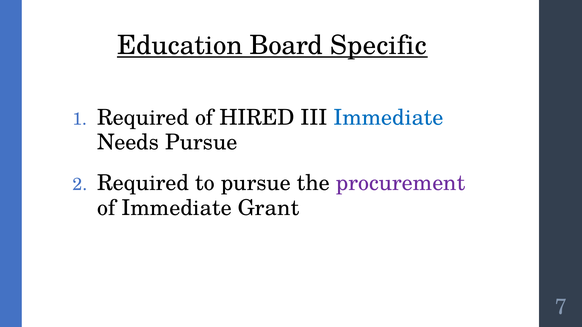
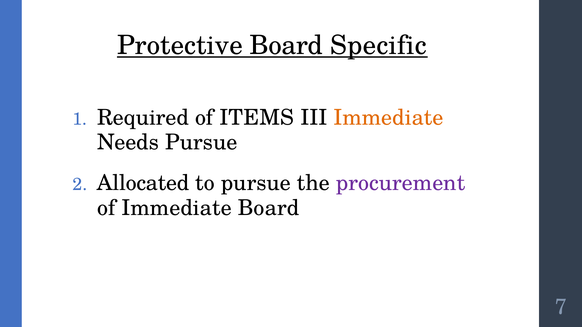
Education: Education -> Protective (180, 45)
HIRED: HIRED -> ITEMS (257, 118)
Immediate colour: blue -> orange (388, 118)
Required: Required -> Allocated (143, 183)
Immediate Grant: Grant -> Board (269, 208)
